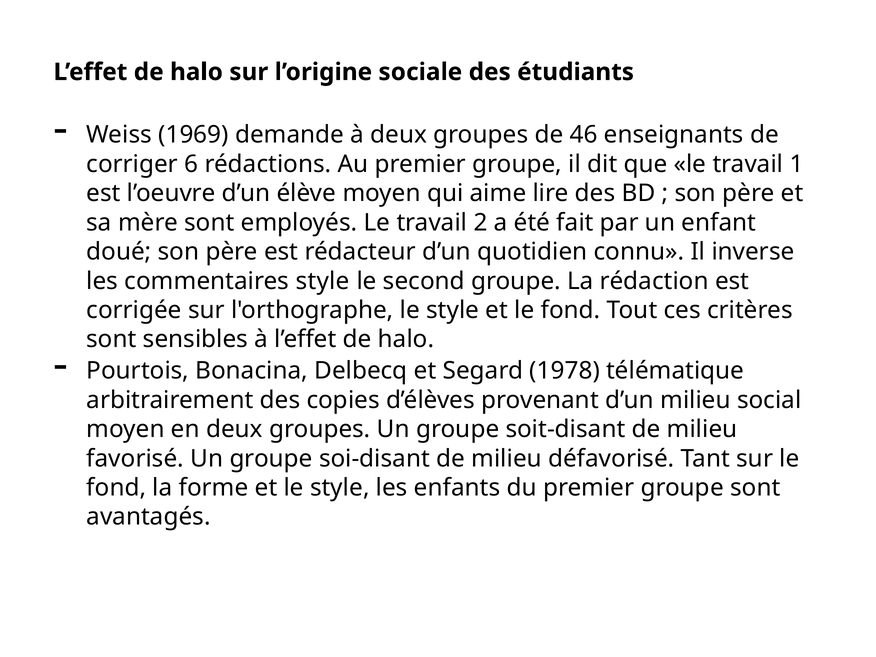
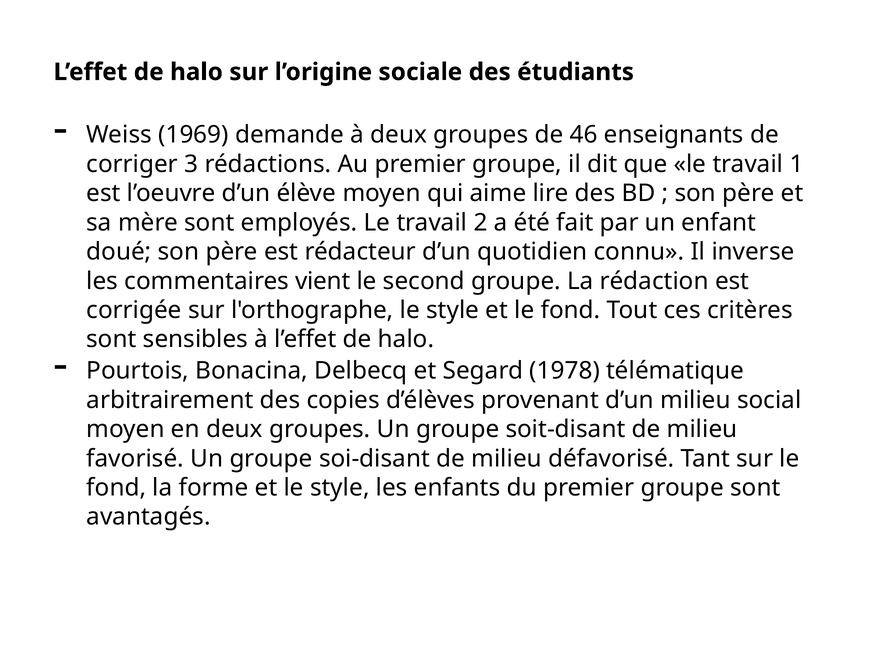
6: 6 -> 3 (191, 164)
commentaires style: style -> vient (323, 281)
